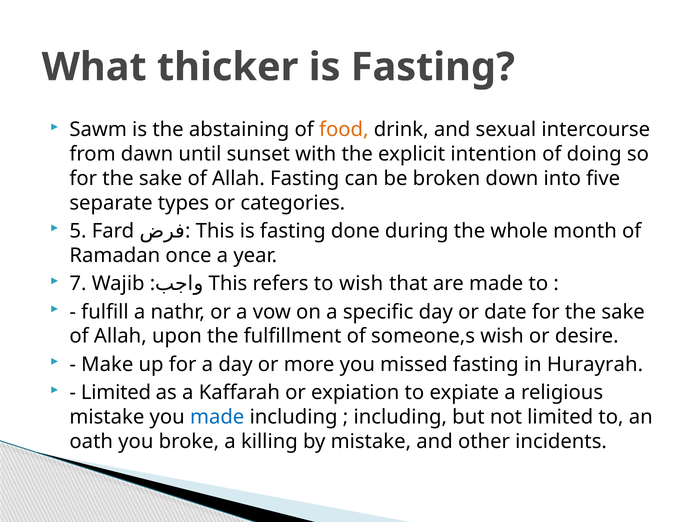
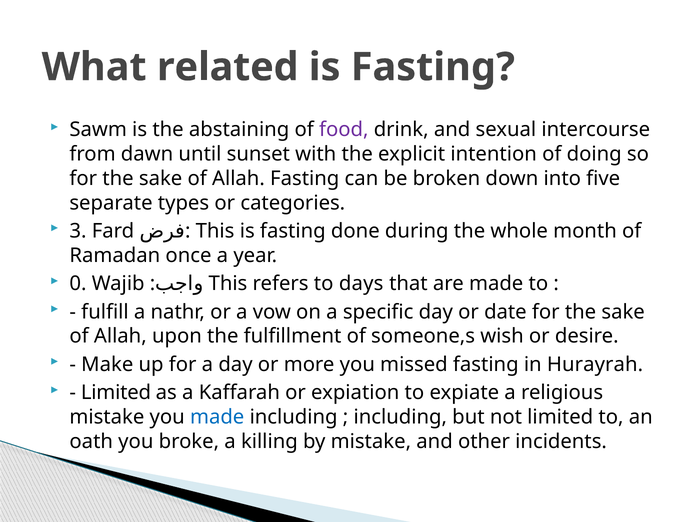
thicker: thicker -> related (228, 67)
food colour: orange -> purple (344, 130)
5: 5 -> 3 (78, 231)
7: 7 -> 0 (78, 284)
to wish: wish -> days (361, 284)
